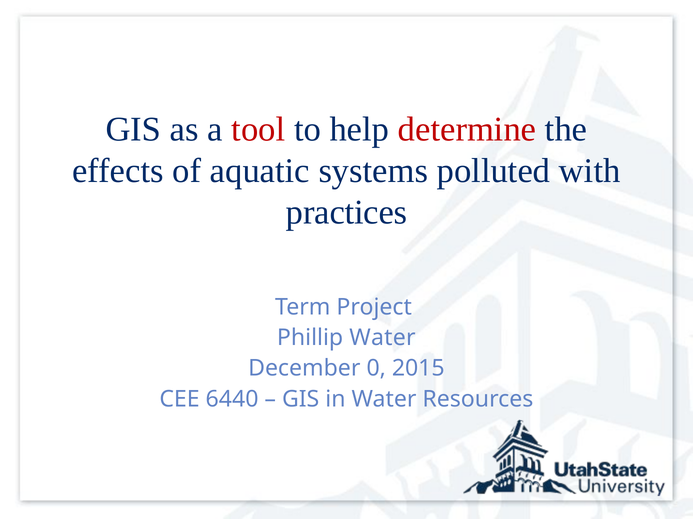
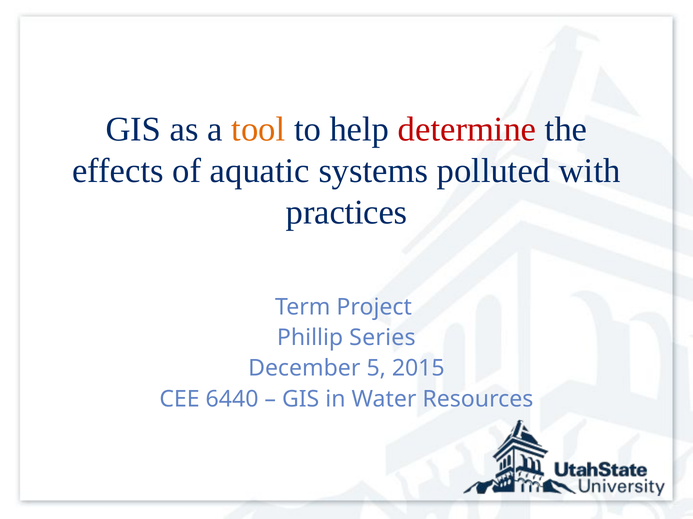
tool colour: red -> orange (258, 130)
Phillip Water: Water -> Series (382, 338)
0: 0 -> 5 (376, 369)
